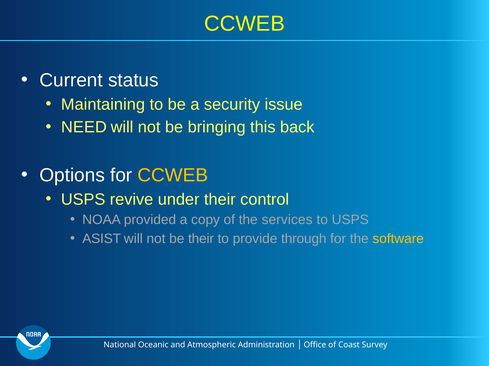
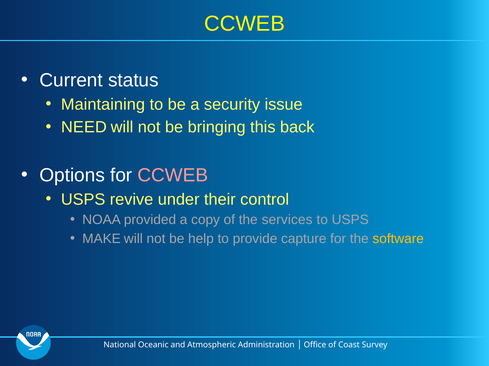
CCWEB colour: yellow -> pink (173, 175)
ASIST: ASIST -> MAKE (102, 239)
be their: their -> help (201, 239)
through: through -> capture (304, 239)
